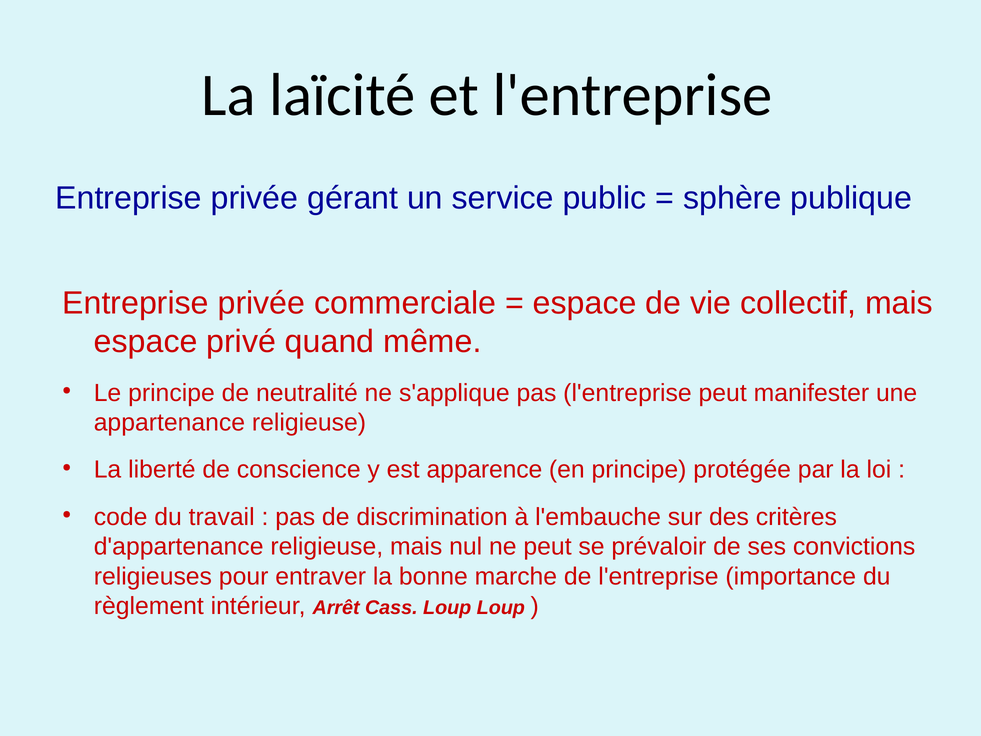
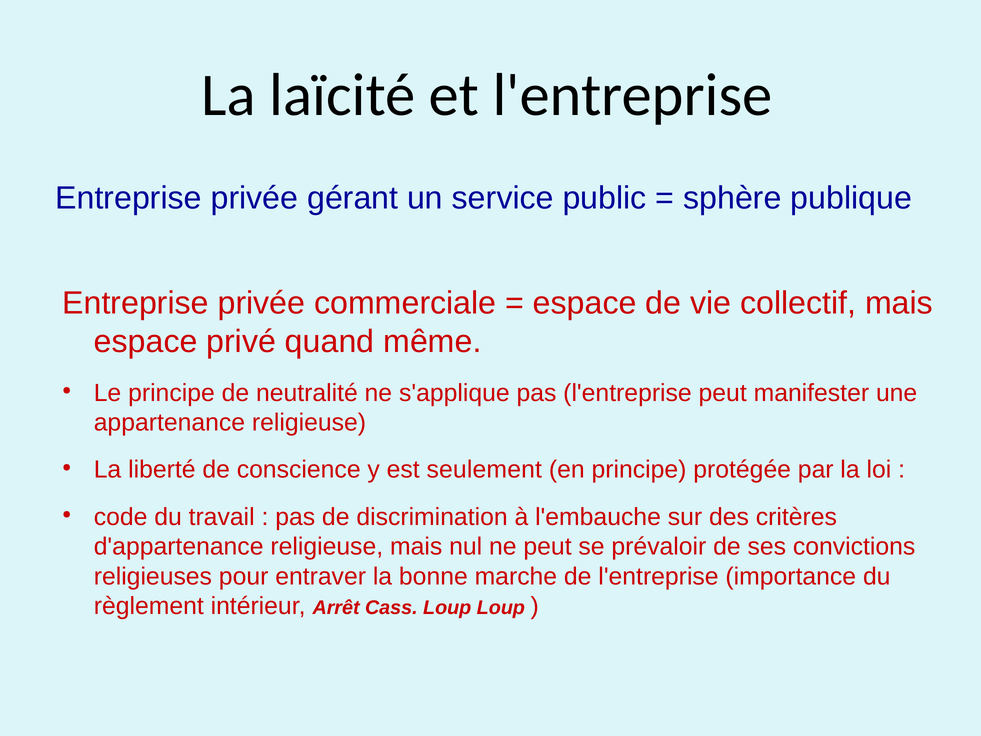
apparence: apparence -> seulement (484, 470)
